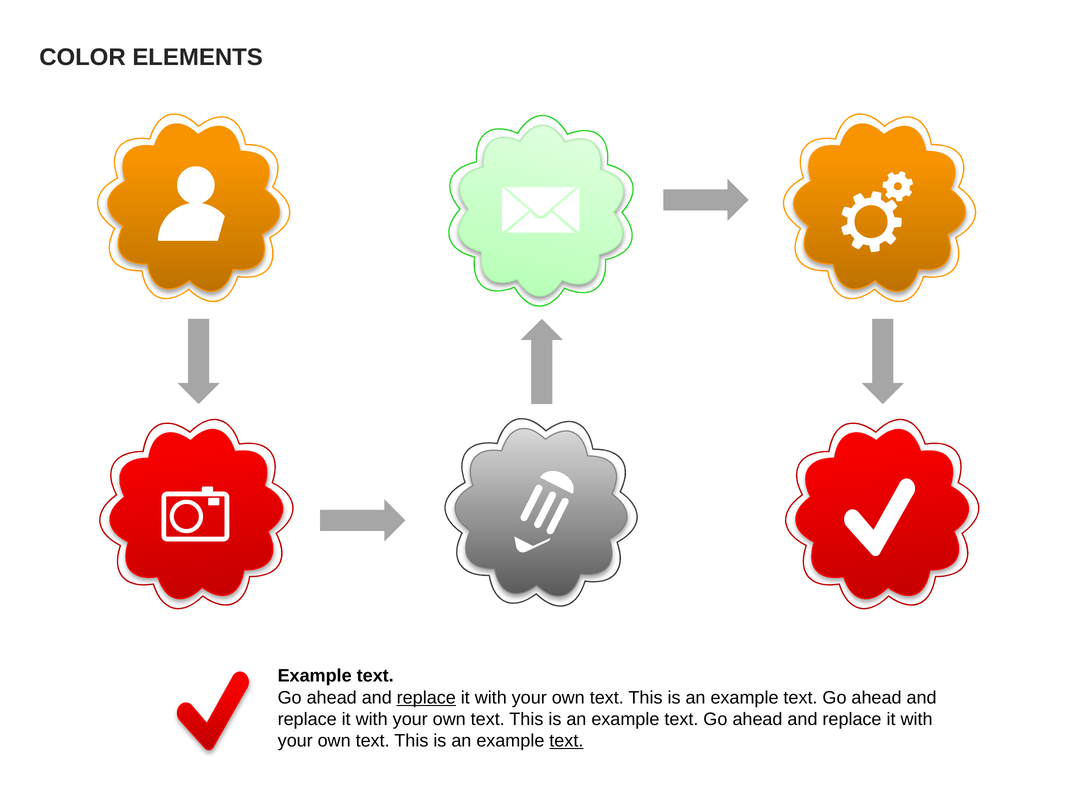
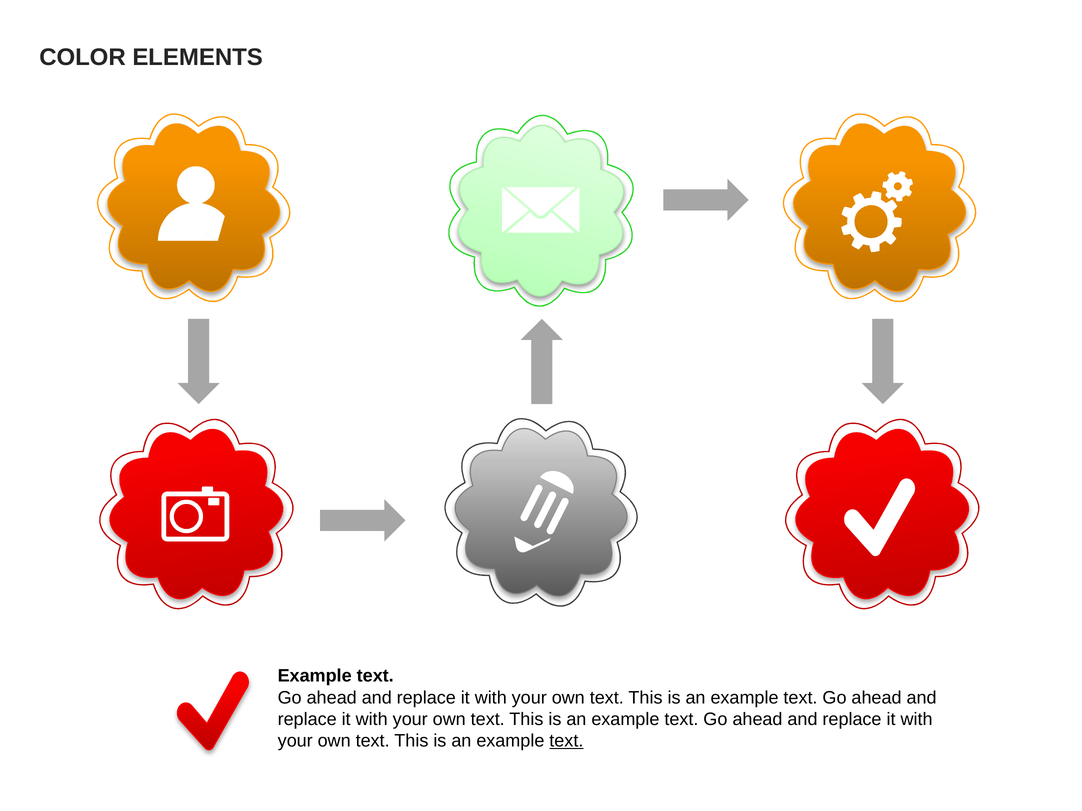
replace underline: present -> none (426, 698)
